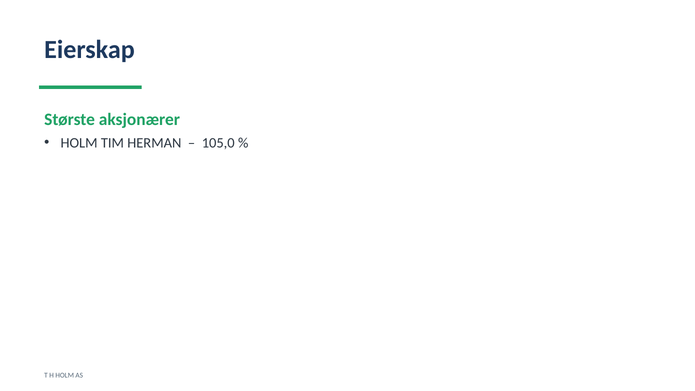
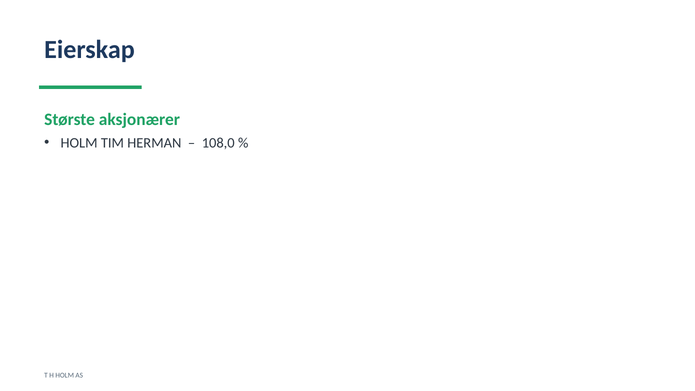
105,0: 105,0 -> 108,0 (218, 143)
